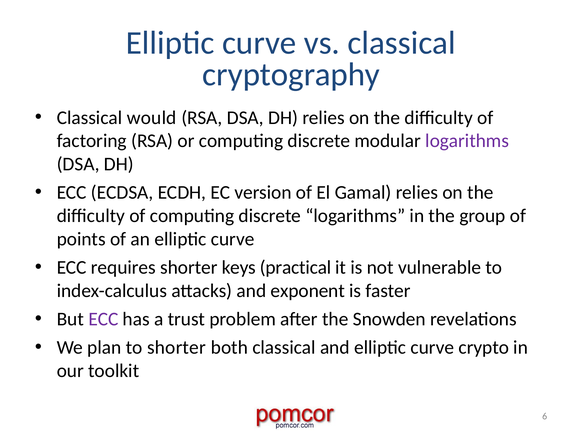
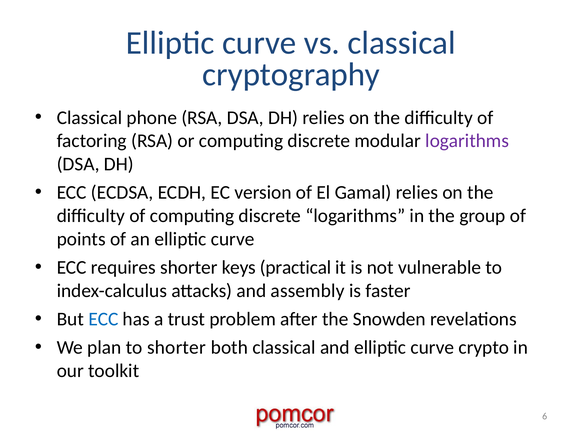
would: would -> phone (152, 118)
exponent: exponent -> assembly (308, 291)
ECC colour: purple -> blue (103, 320)
